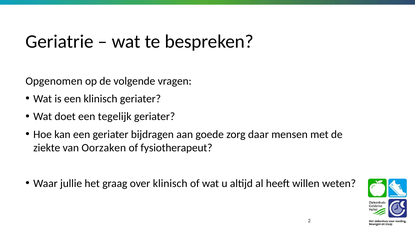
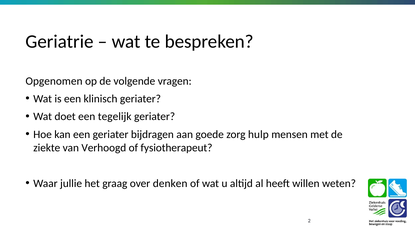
daar: daar -> hulp (258, 135)
Oorzaken: Oorzaken -> Verhoogd (104, 148)
over klinisch: klinisch -> denken (170, 184)
